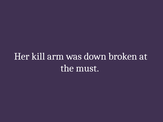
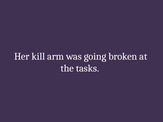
down: down -> going (95, 56)
must: must -> tasks (87, 68)
